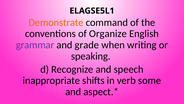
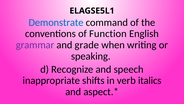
Demonstrate colour: orange -> blue (56, 22)
Organize: Organize -> Function (108, 34)
some: some -> italics (150, 80)
